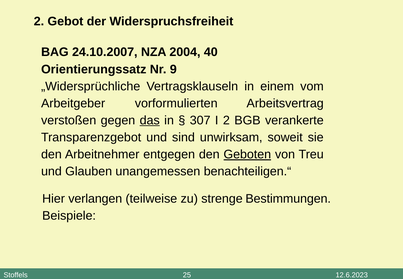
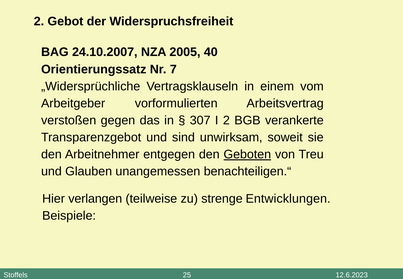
2004: 2004 -> 2005 (185, 52)
9: 9 -> 7 (173, 69)
das underline: present -> none (150, 120)
Bestimmungen: Bestimmungen -> Entwicklungen (288, 199)
